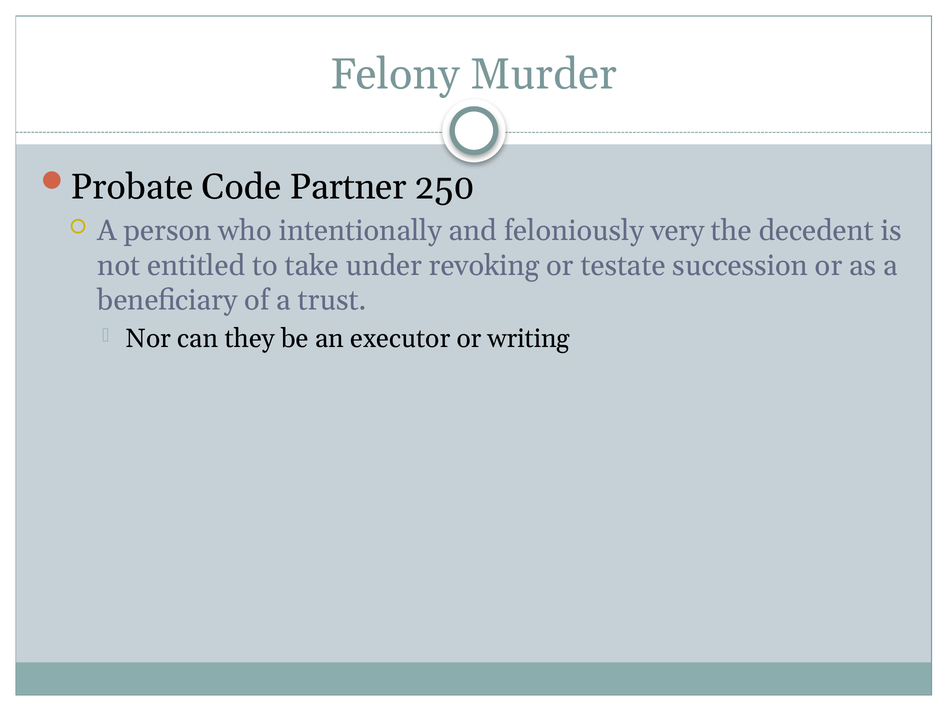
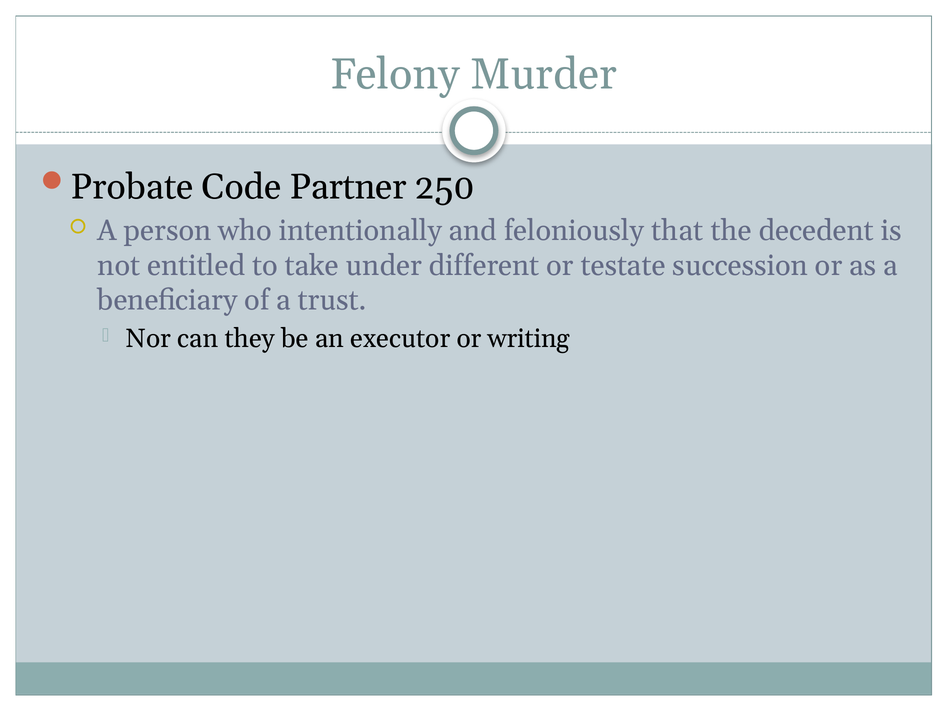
very: very -> that (677, 231)
revoking: revoking -> different (484, 266)
